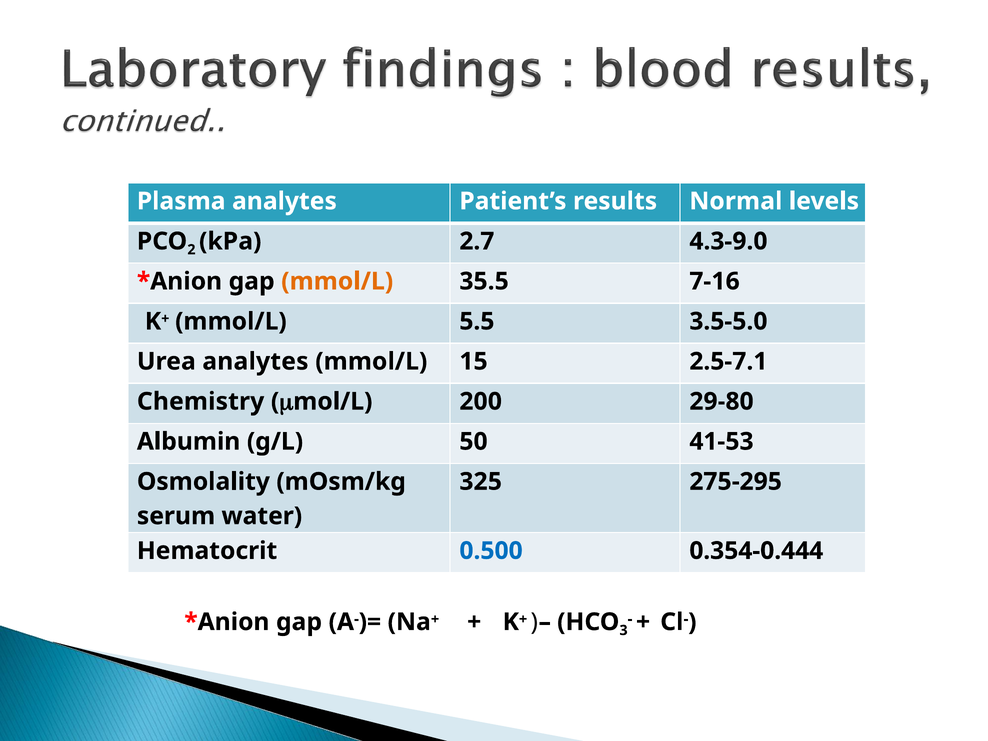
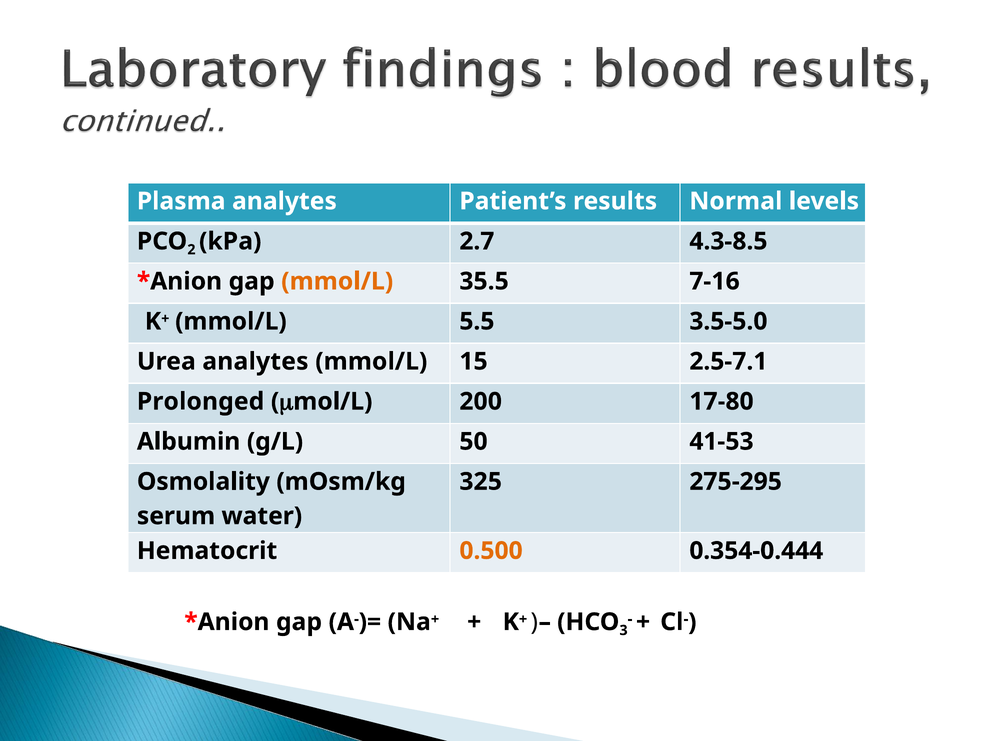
4.3-9.0: 4.3-9.0 -> 4.3-8.5 (728, 241)
Chemistry: Chemistry -> Prolonged (201, 401)
29-80: 29-80 -> 17-80 (722, 401)
0.500 colour: blue -> orange (491, 551)
